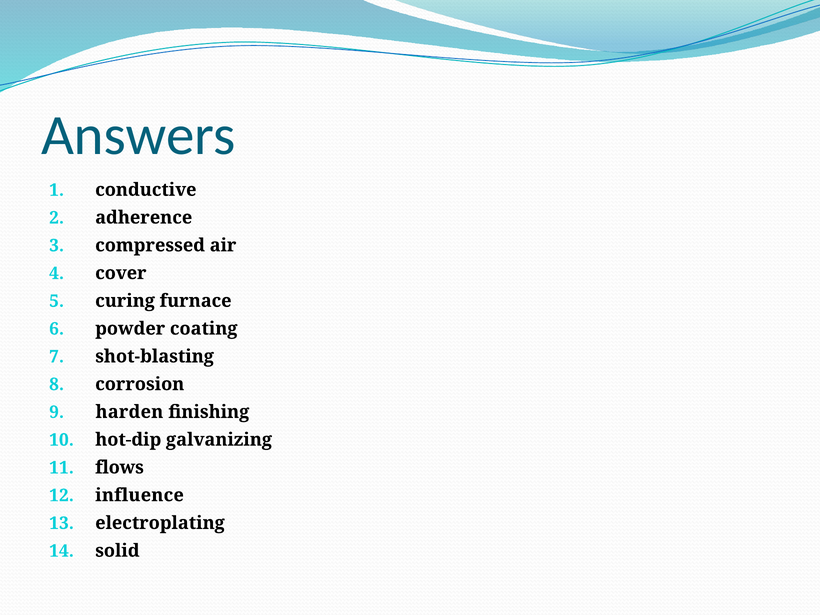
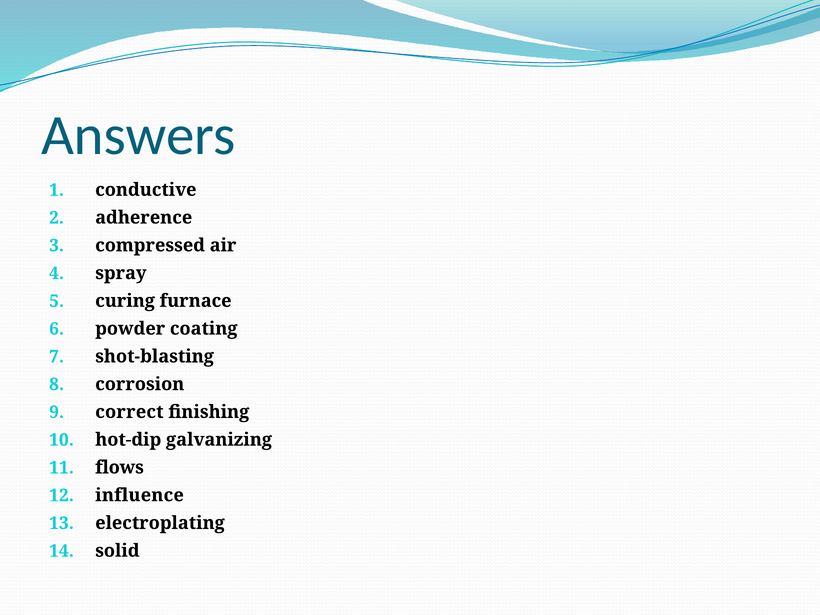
cover: cover -> spray (121, 273)
harden: harden -> correct (129, 412)
